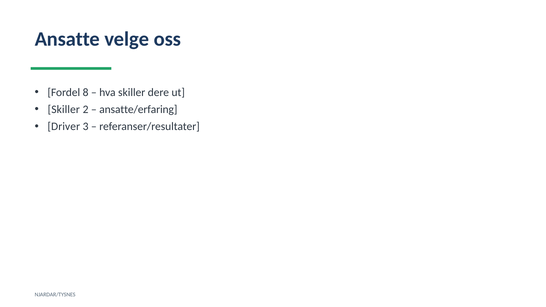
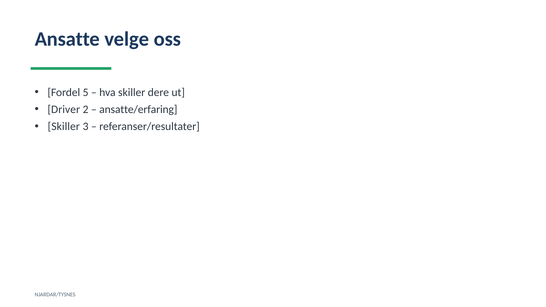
8: 8 -> 5 (86, 92)
Skiller: Skiller -> Driver (64, 110)
Driver: Driver -> Skiller (64, 127)
